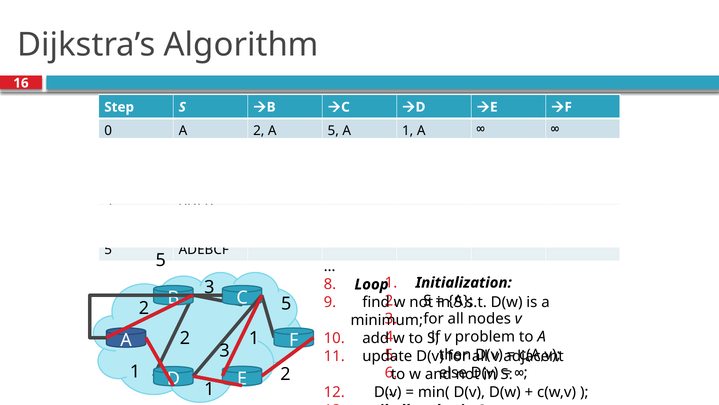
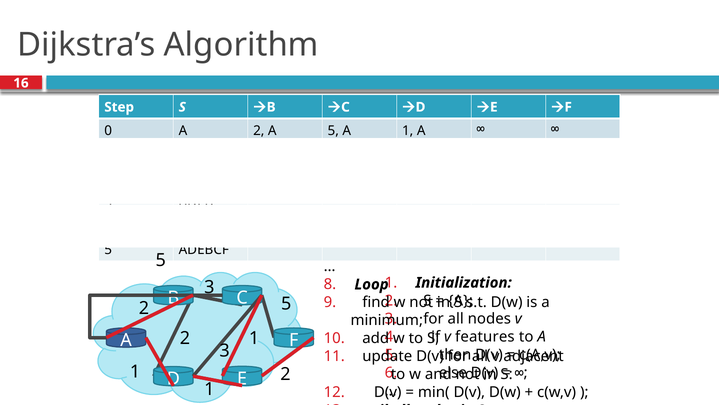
problem: problem -> features (485, 336)
